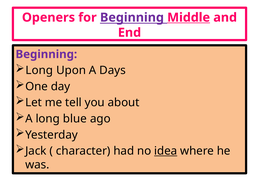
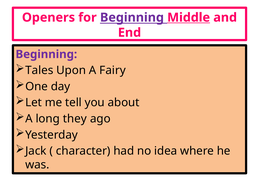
Long: Long -> Tales (39, 70)
Days: Days -> Fairy (113, 70)
blue: blue -> they (75, 119)
idea underline: present -> none (166, 151)
